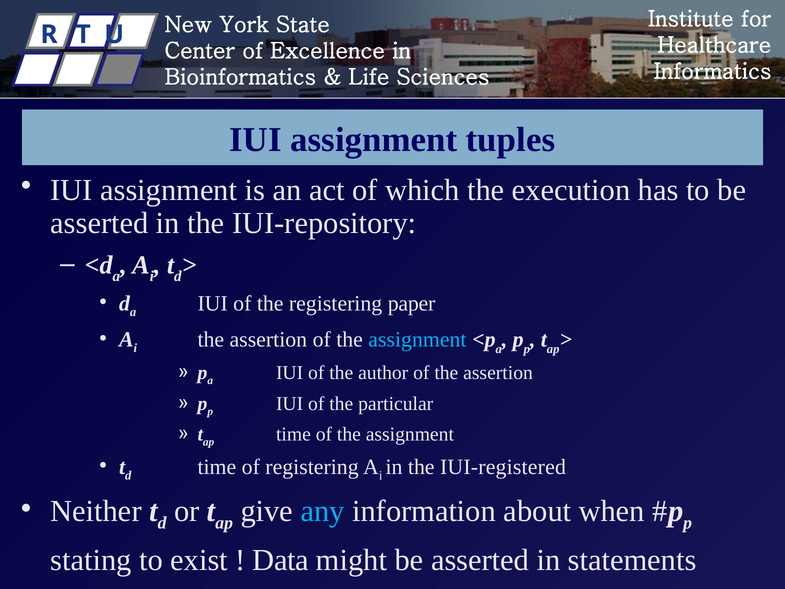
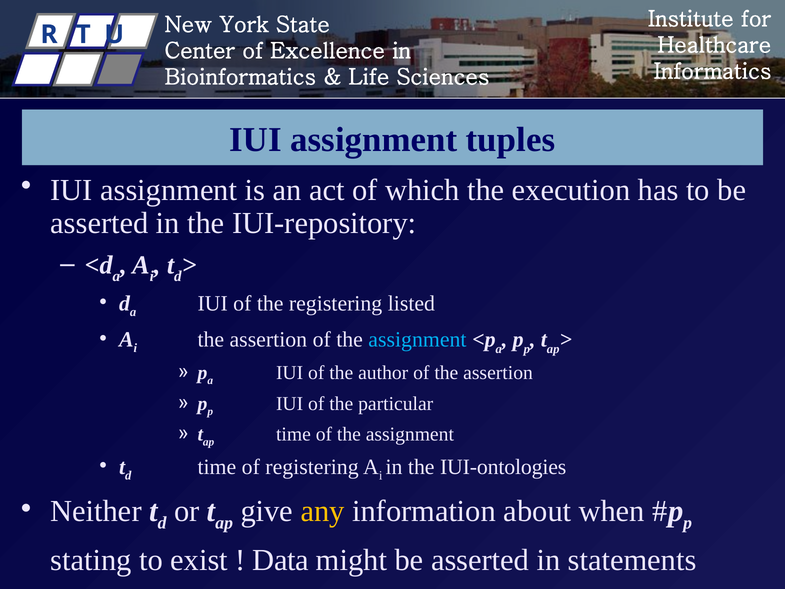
paper: paper -> listed (411, 303)
IUI-registered: IUI-registered -> IUI-ontologies (503, 467)
any colour: light blue -> yellow (323, 511)
